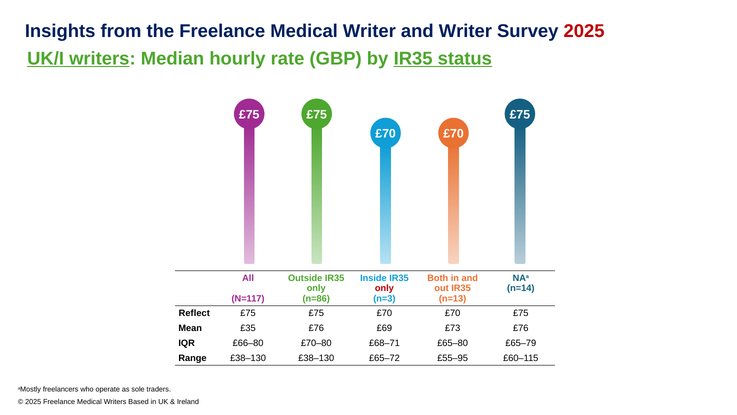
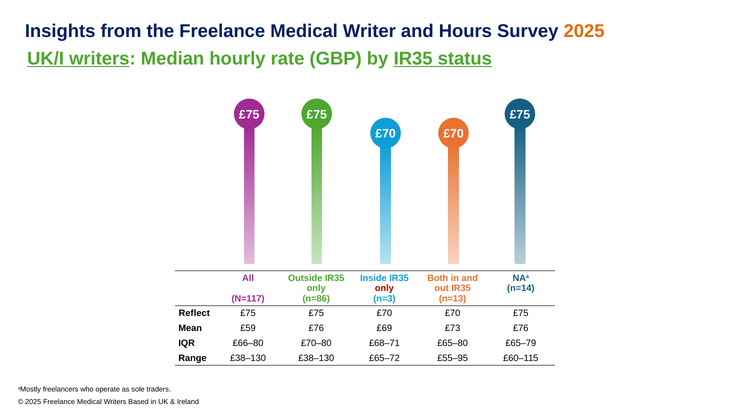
and Writer: Writer -> Hours (465, 31)
2025 colour: red -> orange (584, 31)
£35: £35 -> £59 (248, 328)
